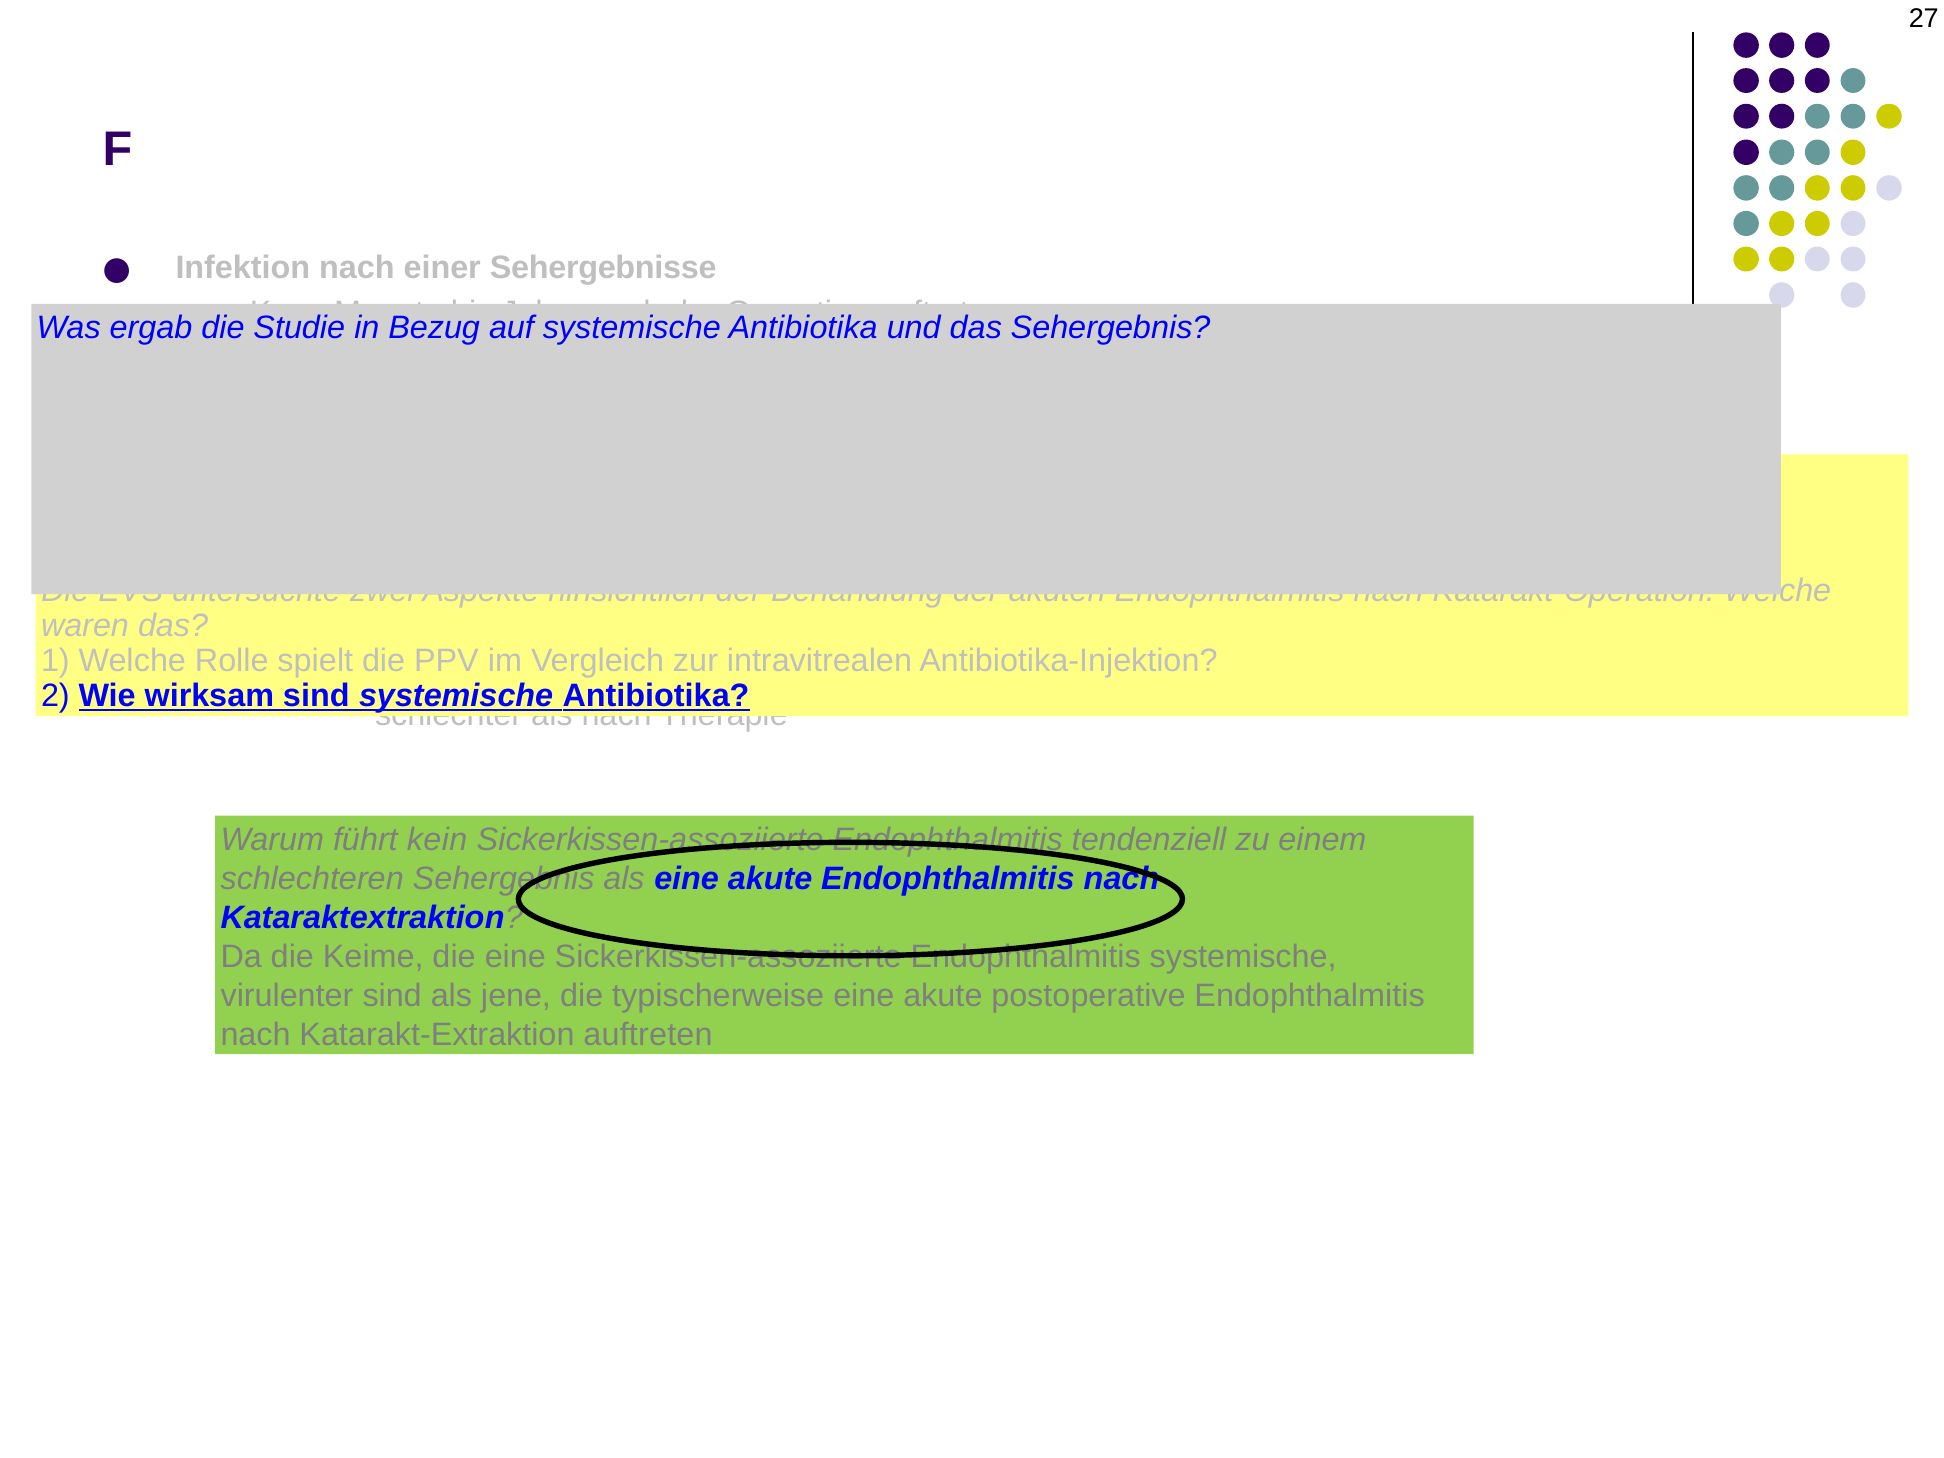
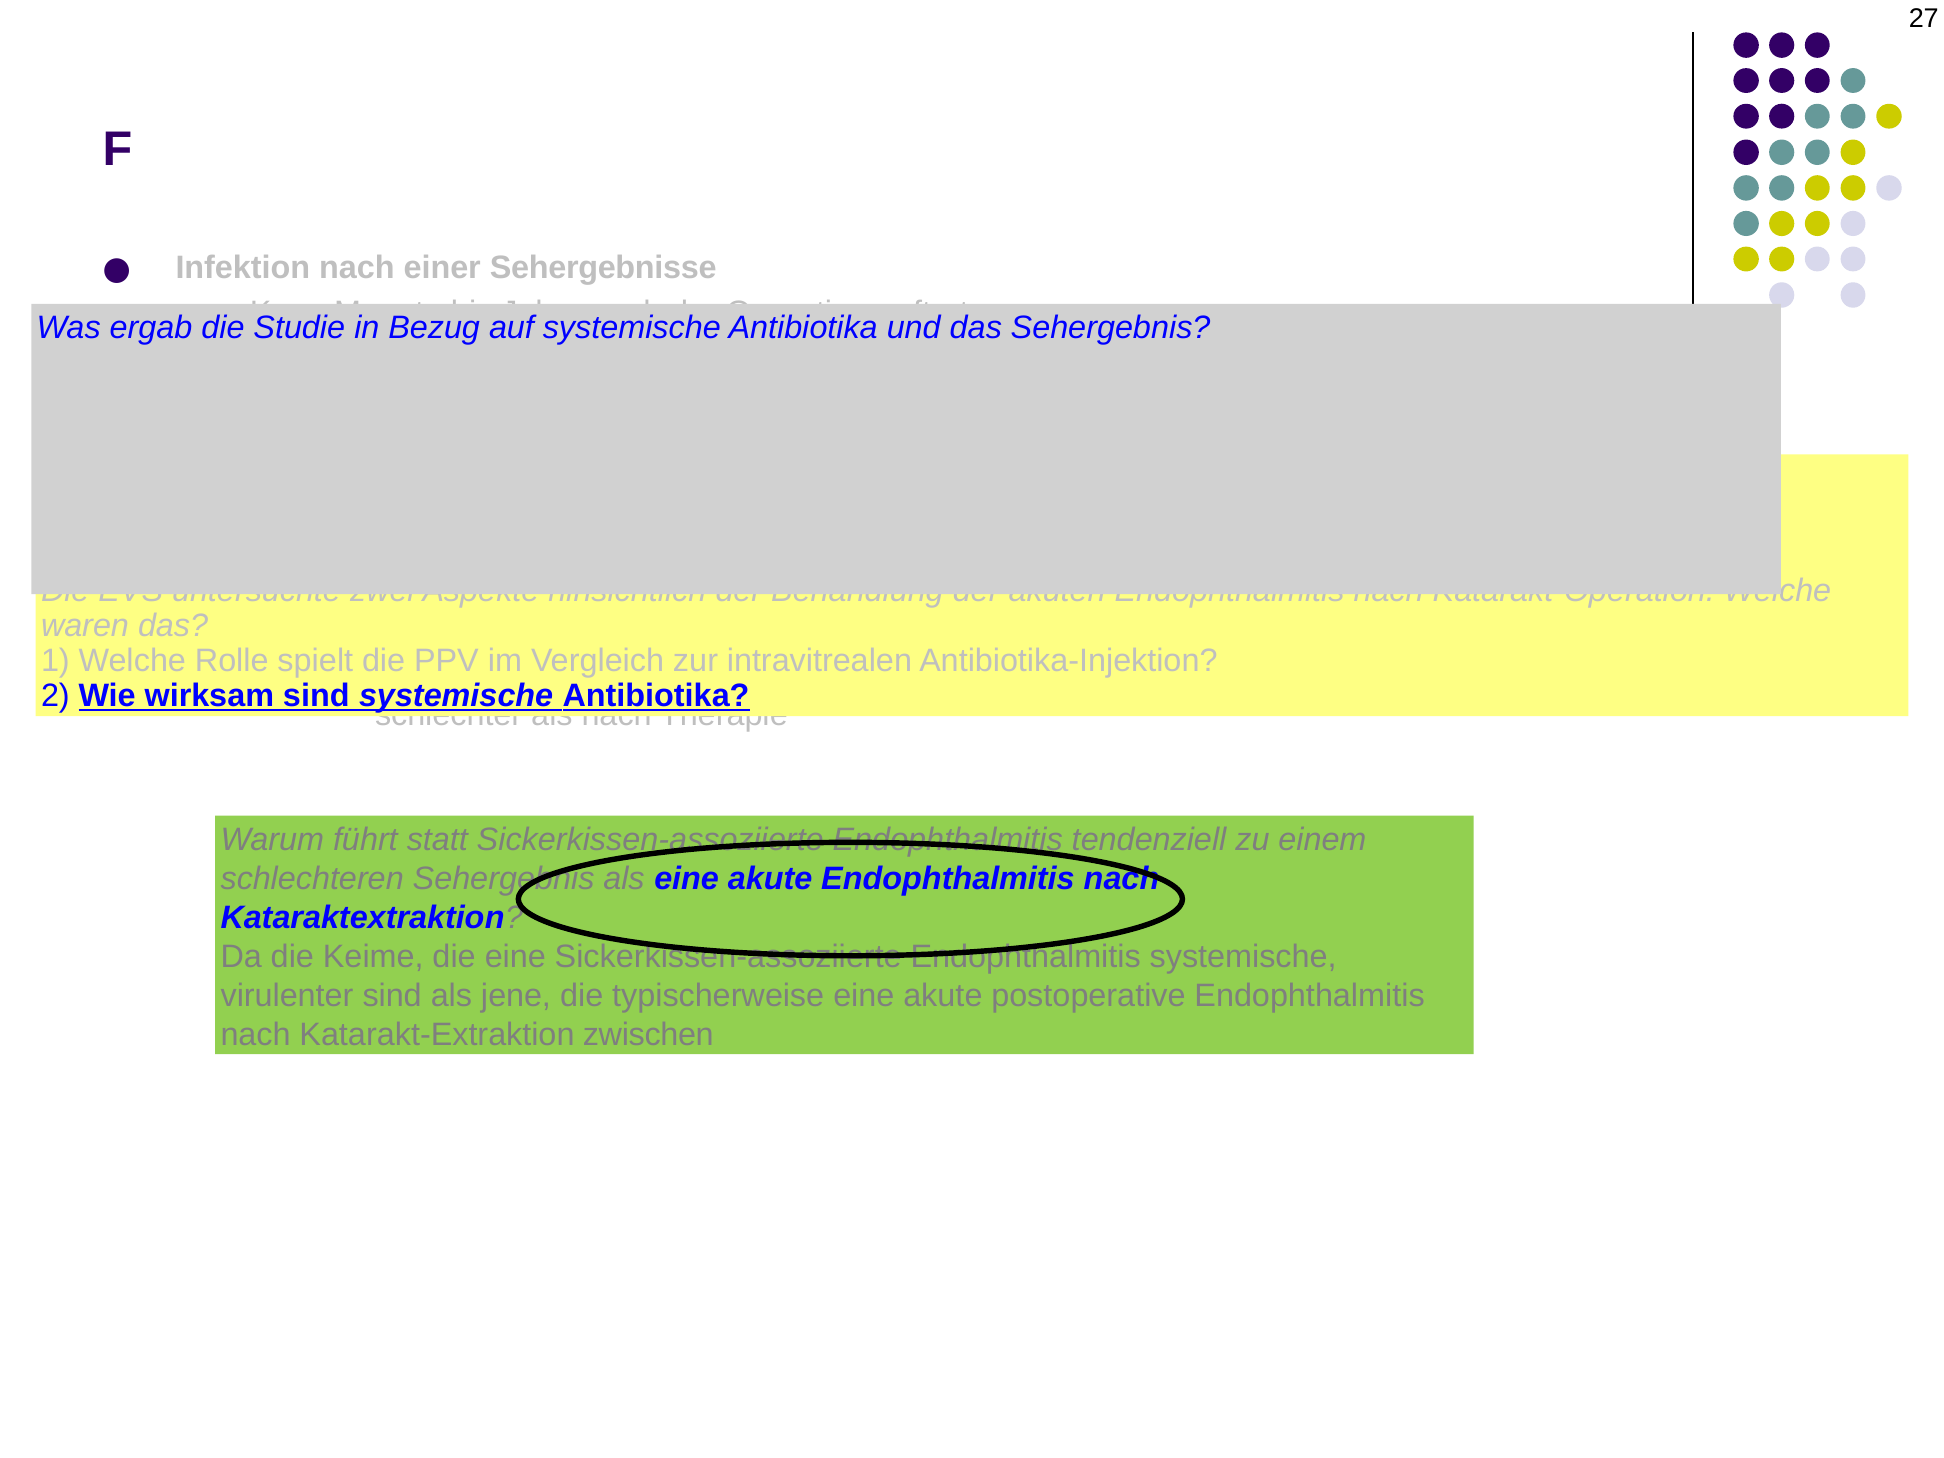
kein: kein -> statt (437, 840)
Katarakt-Extraktion auftreten: auftreten -> zwischen (648, 1034)
